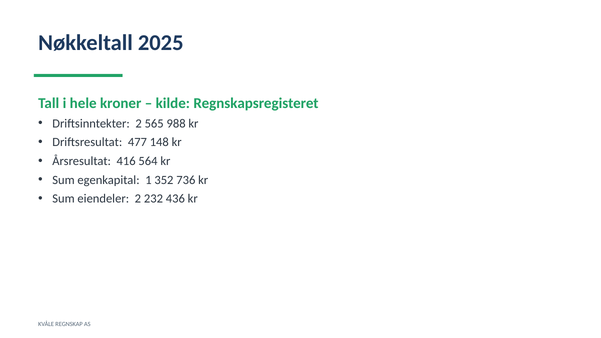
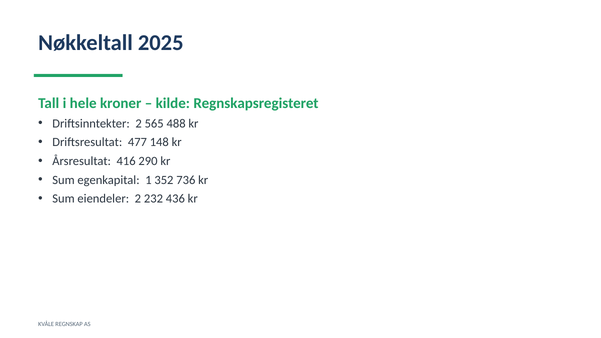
988: 988 -> 488 (176, 124)
564: 564 -> 290 (148, 161)
